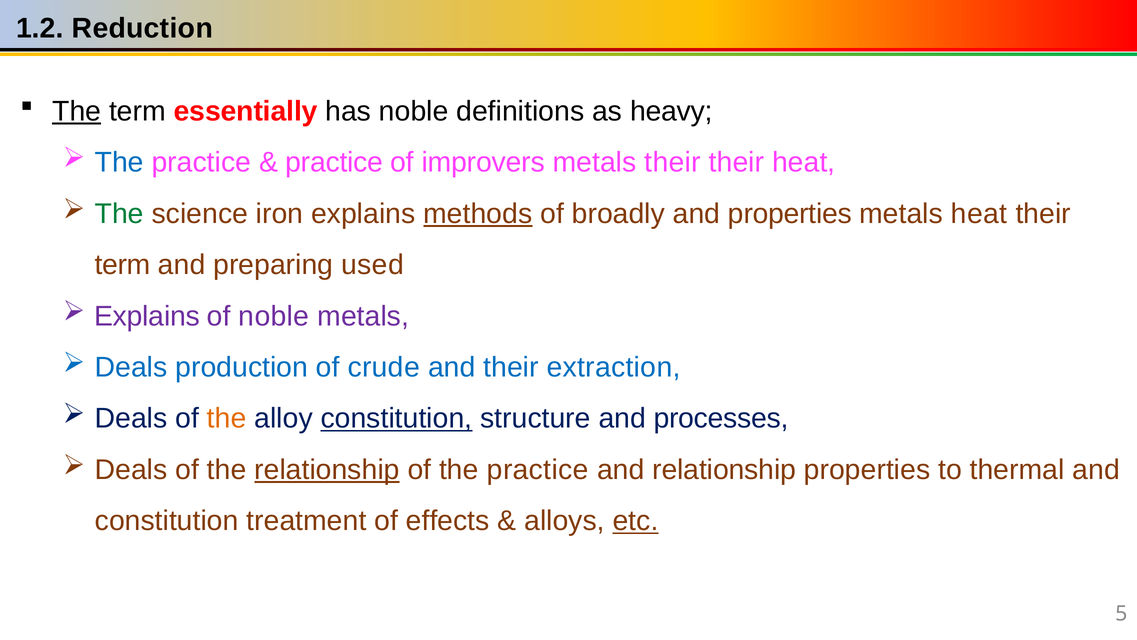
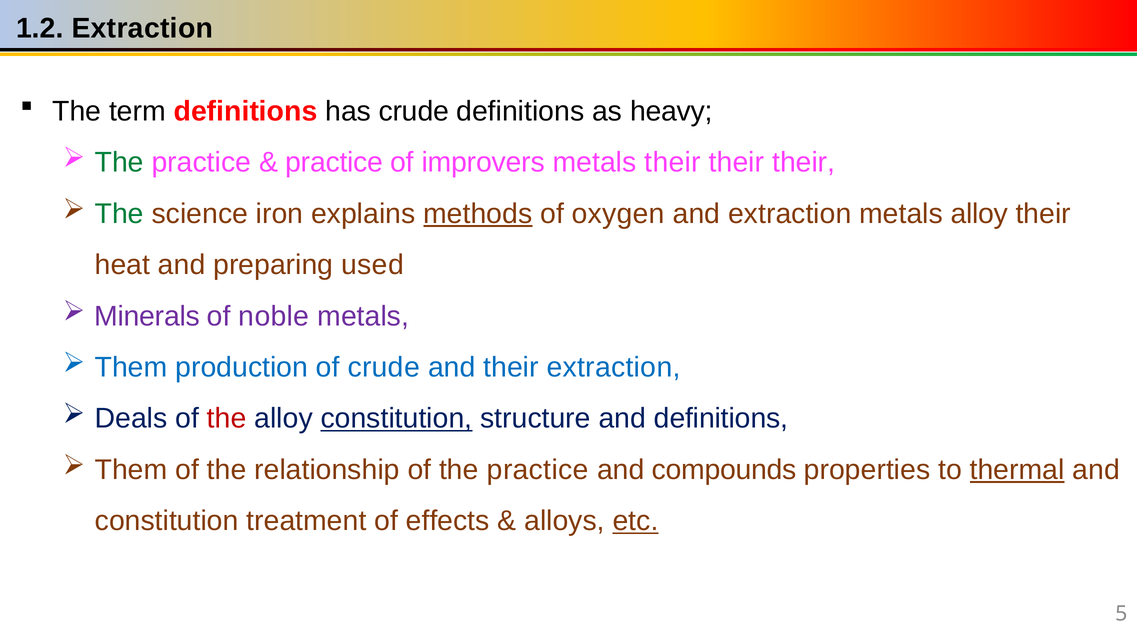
1.2 Reduction: Reduction -> Extraction (142, 28)
The underline: present -> none (77, 111)
term essentially: essentially -> definitions (246, 111)
has noble: noble -> crude (414, 111)
The colour: blue -> green (119, 162)
heat: heat -> their (804, 162)
broadly: broadly -> oxygen (618, 214)
and properties: properties -> extraction (790, 214)
metals heat: heat -> alloy (979, 214)
term: term -> heat (122, 265)
Explains: Explains -> Minerals (147, 316)
Deals: Deals -> Them (131, 367)
the colour: orange -> red (227, 418)
and processes: processes -> definitions (721, 418)
Deals: Deals -> Them (131, 469)
relationship underline: present -> none (327, 469)
and relationship: relationship -> compounds (724, 469)
thermal underline: none -> present (1017, 469)
